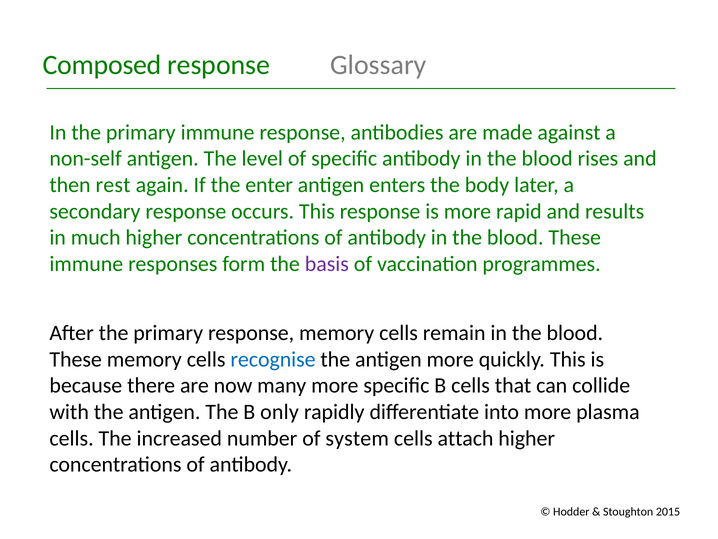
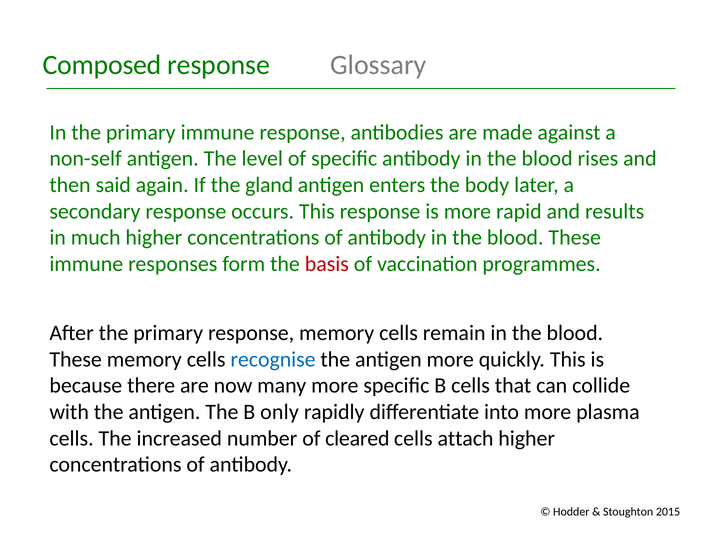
rest: rest -> said (113, 185)
enter: enter -> gland (269, 185)
basis colour: purple -> red (327, 264)
system: system -> cleared (357, 438)
